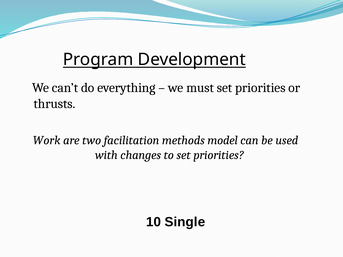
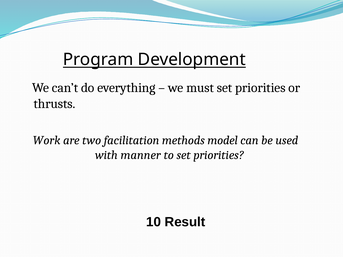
changes: changes -> manner (141, 155)
Single: Single -> Result (185, 222)
